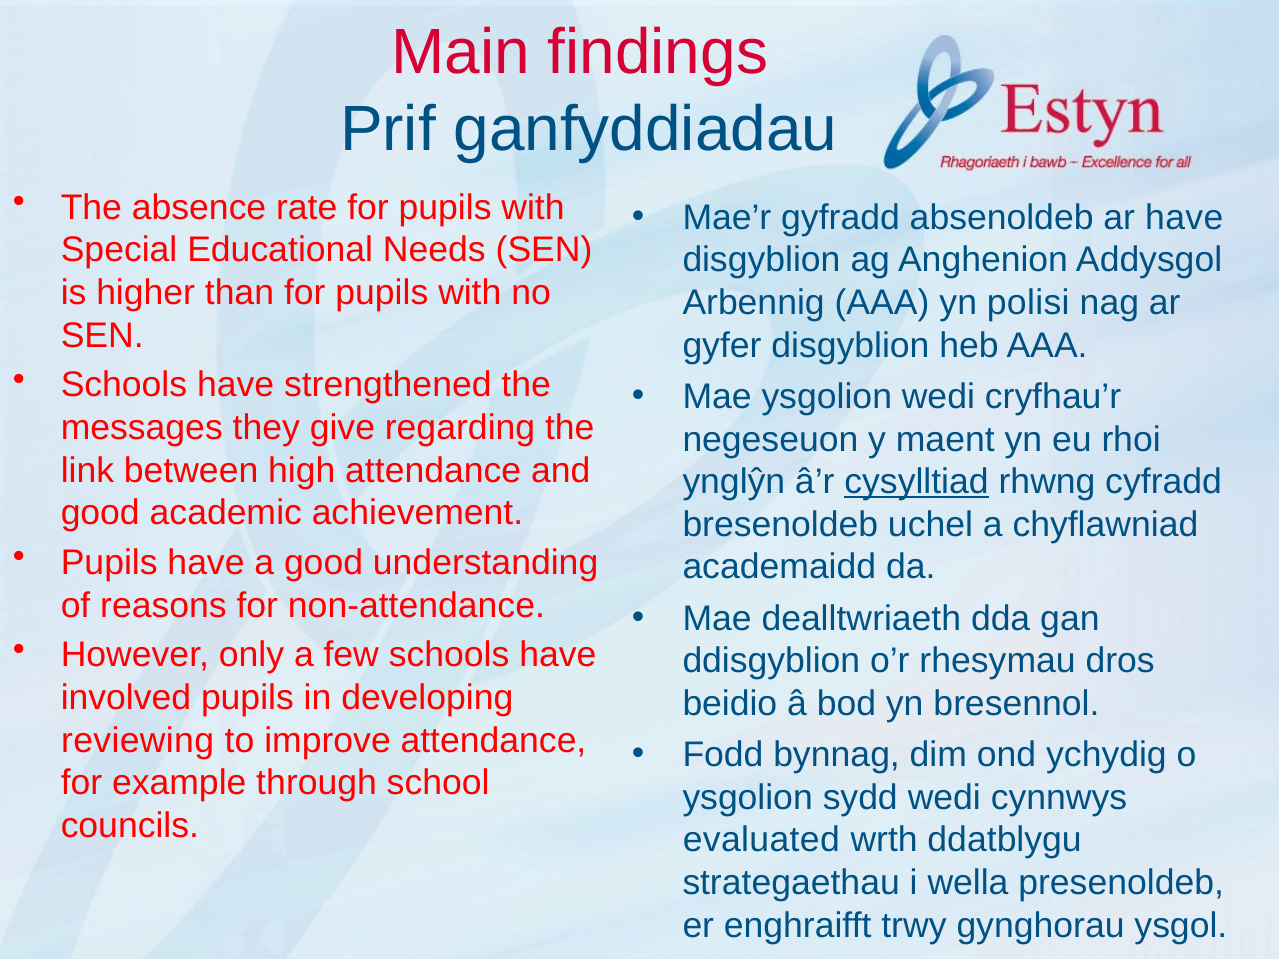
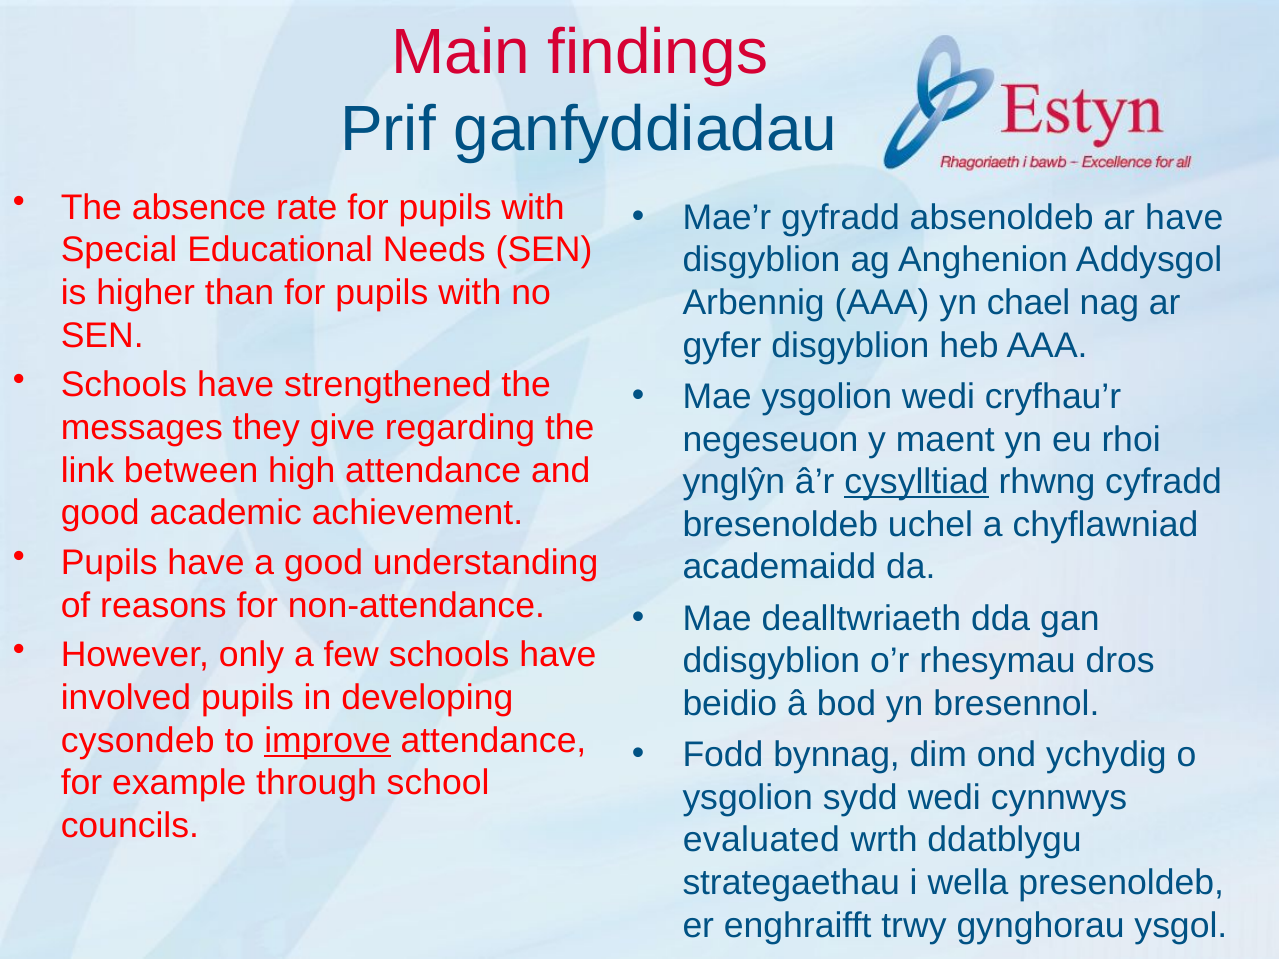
polisi: polisi -> chael (1029, 303)
reviewing: reviewing -> cysondeb (138, 741)
improve underline: none -> present (328, 741)
